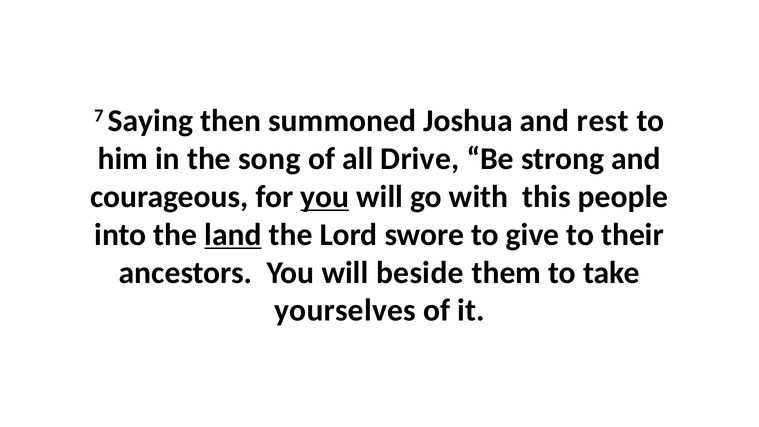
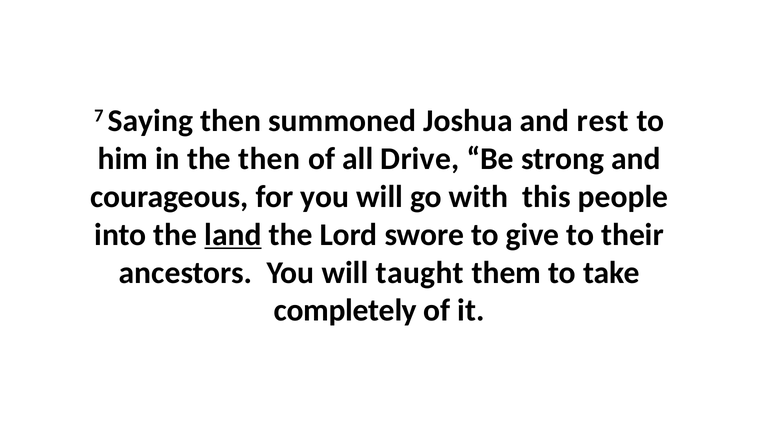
the song: song -> then (269, 159)
you underline: present -> none (325, 197)
beside: beside -> taught (420, 273)
yourselves: yourselves -> completely (345, 311)
